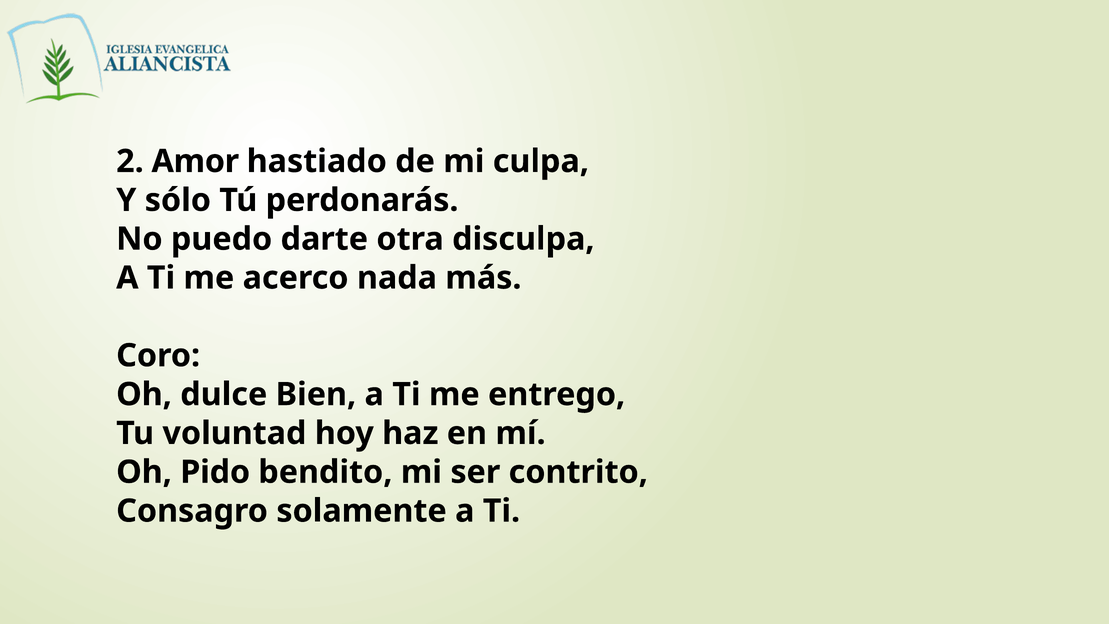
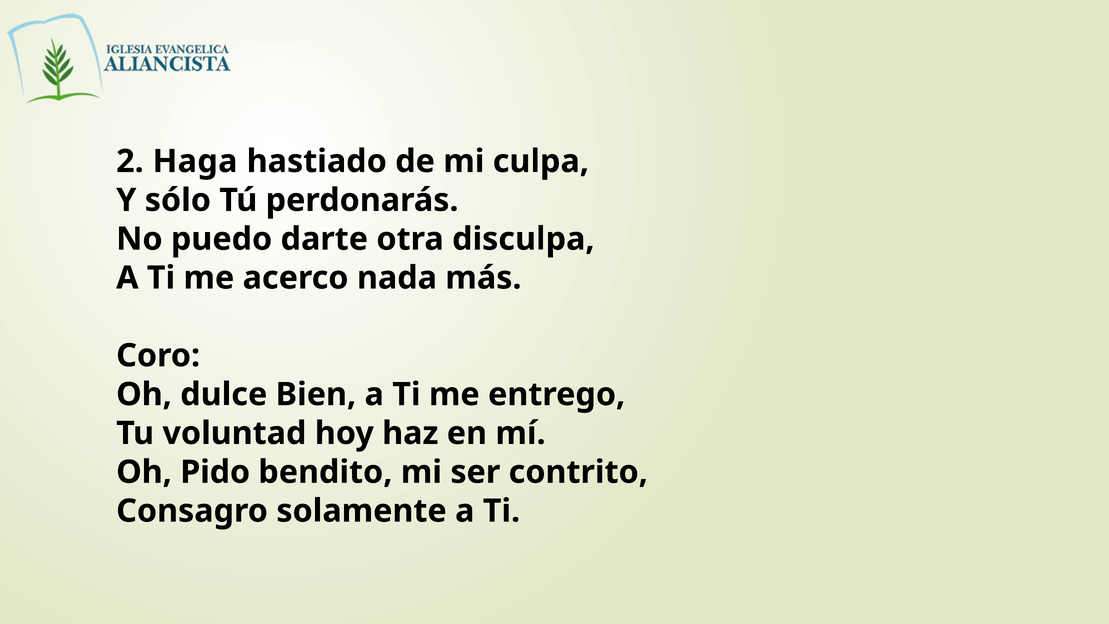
Amor: Amor -> Haga (195, 161)
